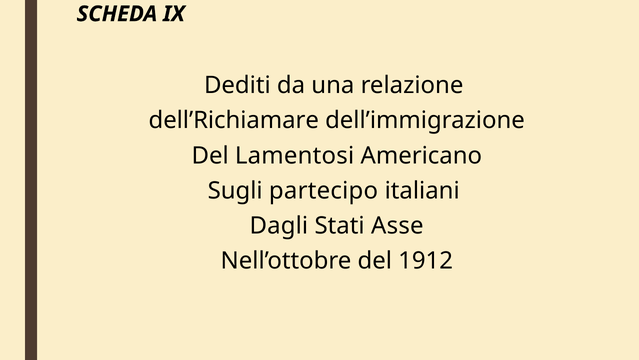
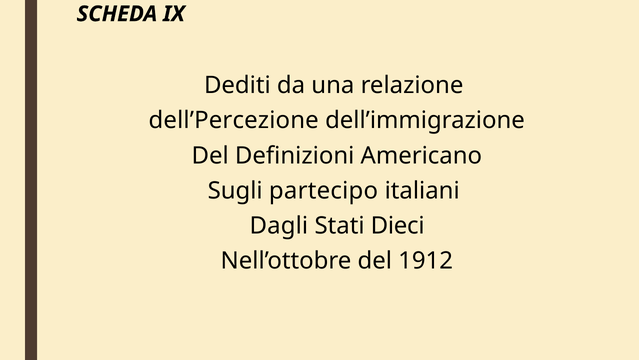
dell’Richiamare: dell’Richiamare -> dell’Percezione (234, 120)
Lamentosi: Lamentosi -> Definizioni (295, 155)
Asse: Asse -> Dieci (398, 225)
